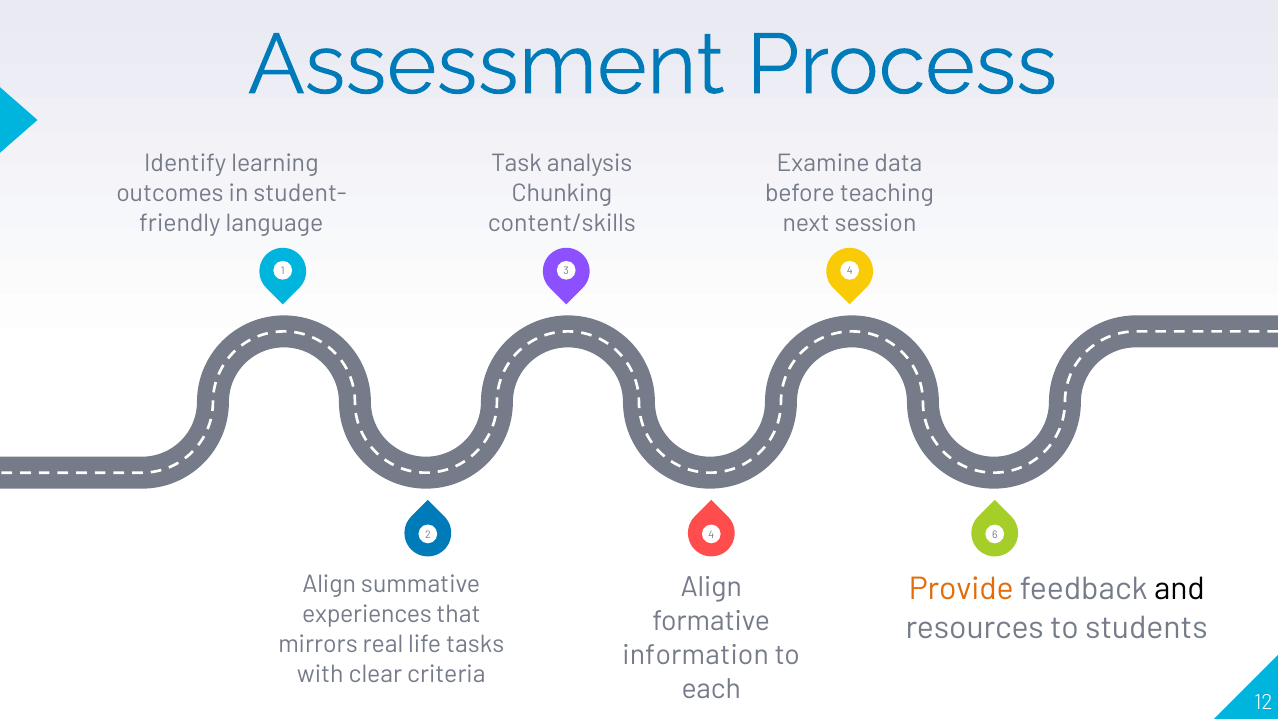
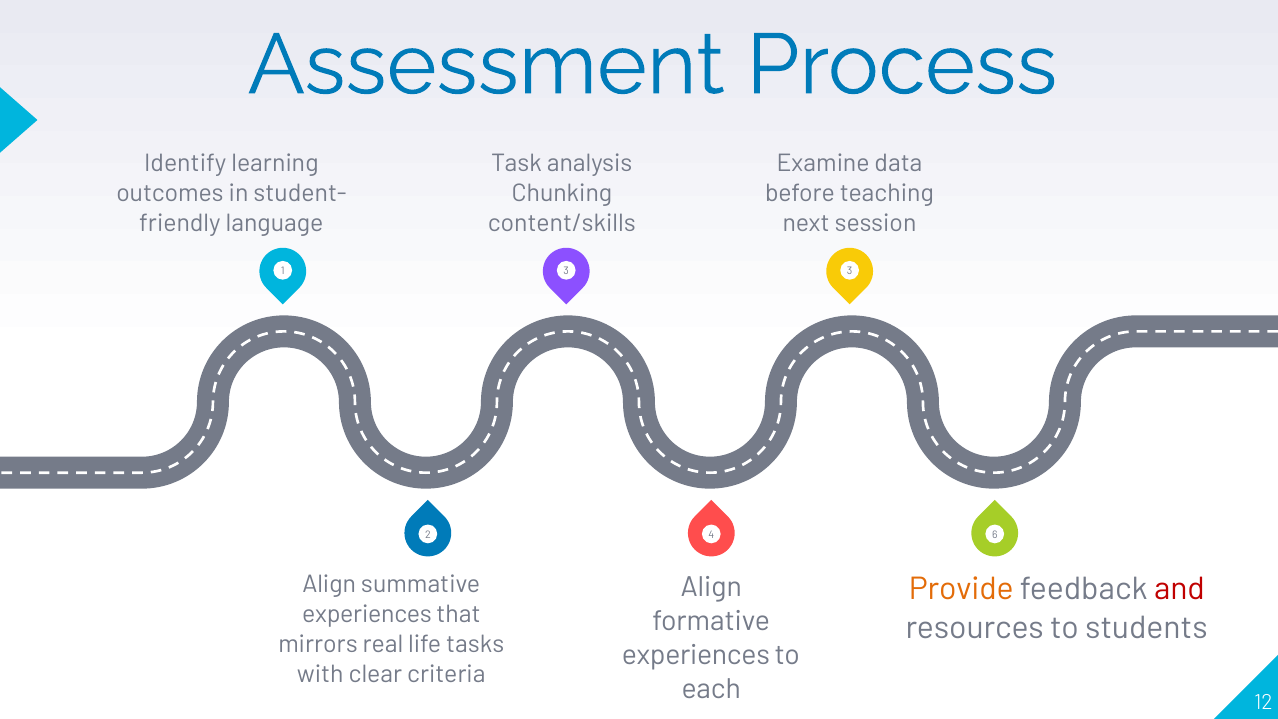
3 4: 4 -> 3 (850, 271)
and colour: black -> red (1179, 589)
information: information -> experiences (696, 655)
